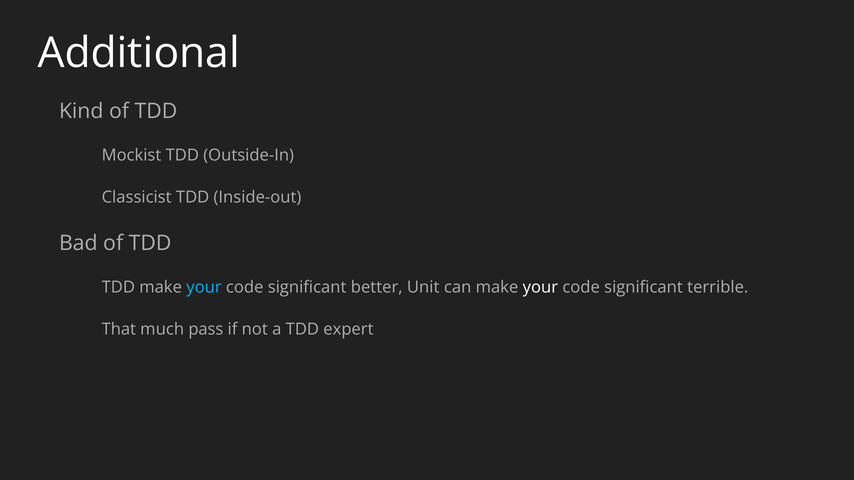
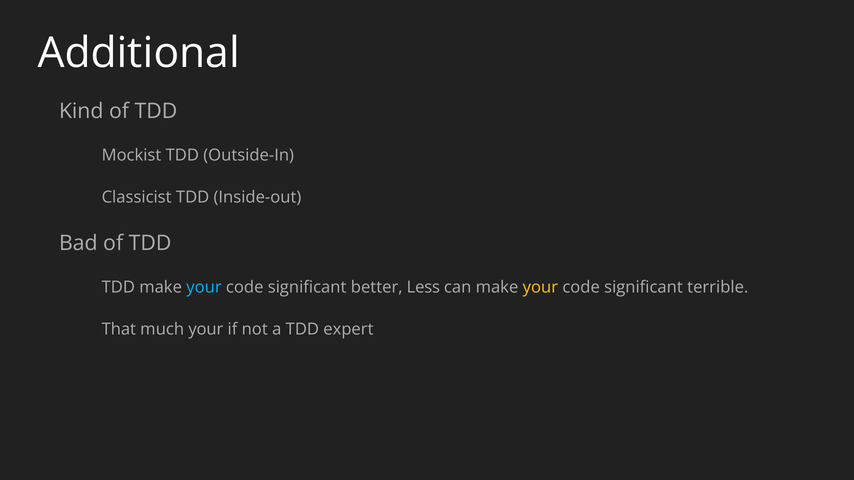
Unit: Unit -> Less (423, 288)
your colour: white -> yellow (540, 288)
much pass: pass -> your (206, 329)
